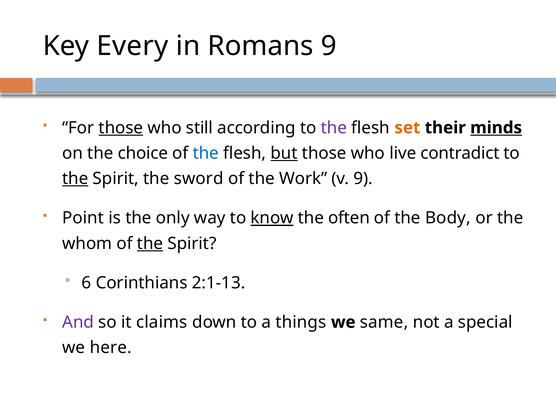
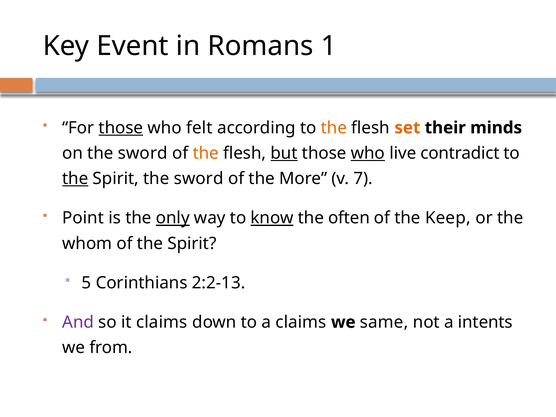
Every: Every -> Event (133, 46)
Romans 9: 9 -> 1 (329, 46)
still: still -> felt (199, 128)
the colour: purple -> orange (334, 128)
minds underline: present -> none (496, 128)
on the choice: choice -> sword (143, 153)
the colour: blue -> orange (206, 153)
who underline: none -> present (368, 153)
Work: Work -> More (303, 179)
v 9: 9 -> 7 (363, 179)
only underline: none -> present (173, 218)
Body: Body -> Keep (448, 218)
the underline: present -> none (150, 243)
6: 6 -> 5 (87, 283)
2:1-13: 2:1-13 -> 2:2-13 (219, 283)
a things: things -> claims (301, 322)
special: special -> intents (485, 322)
here: here -> from (111, 348)
